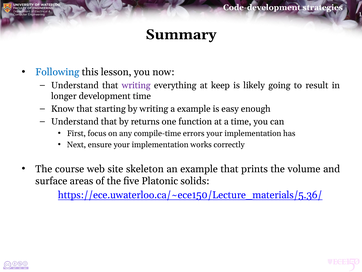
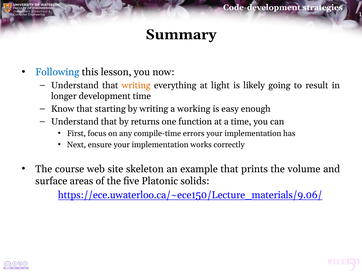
writing colour: purple -> orange (136, 85)
keep: keep -> light (220, 85)
a example: example -> working (194, 109)
https://ece.uwaterloo.ca/~ece150/Lecture_materials/5.36/: https://ece.uwaterloo.ca/~ece150/Lecture_materials/5.36/ -> https://ece.uwaterloo.ca/~ece150/Lecture_materials/9.06/ (190, 195)
